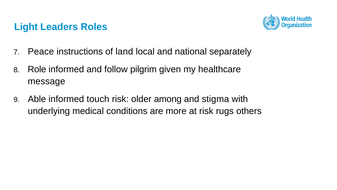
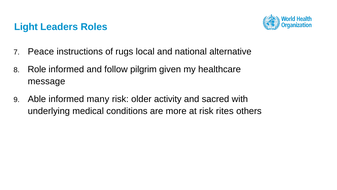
land: land -> rugs (124, 51)
separately: separately -> alternative (230, 51)
touch: touch -> many (98, 99)
among: among -> activity (168, 99)
stigma: stigma -> sacred (215, 99)
rugs: rugs -> rites (225, 111)
